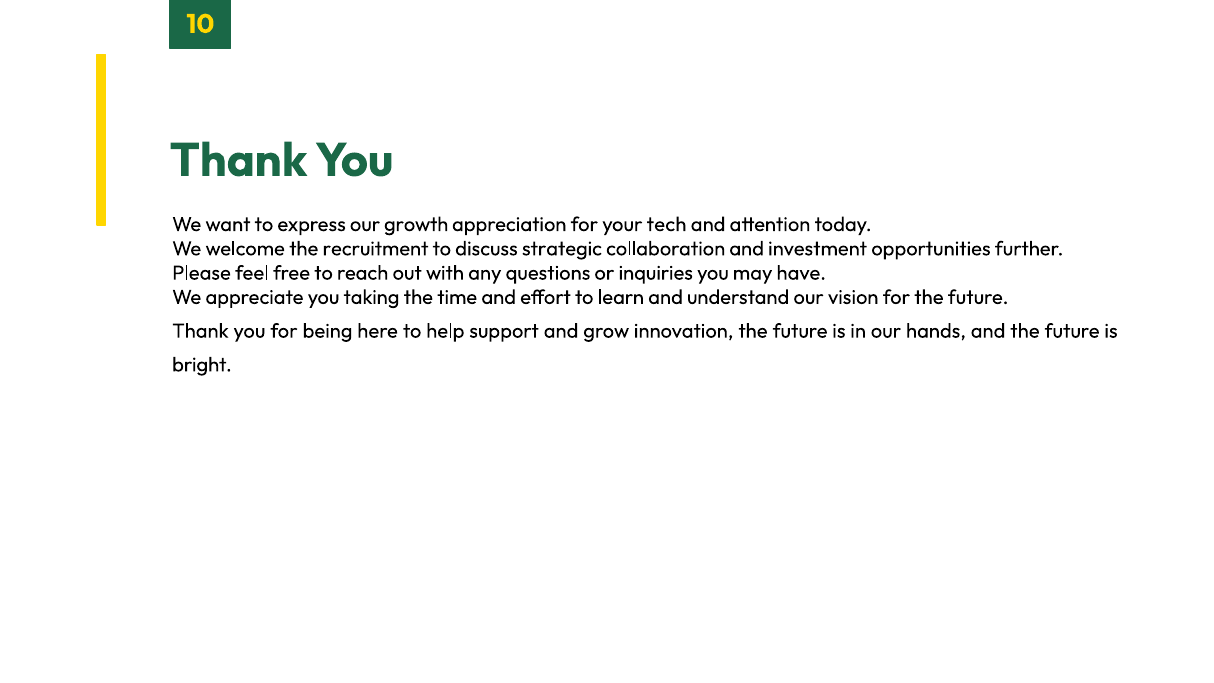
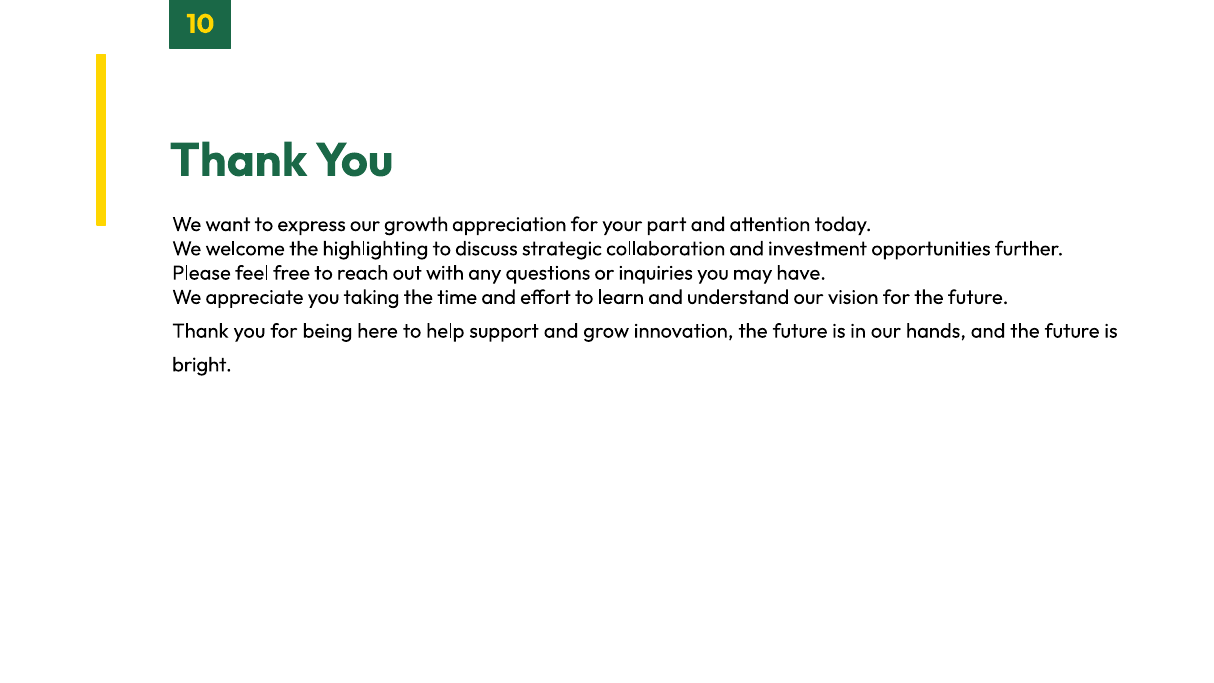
tech: tech -> part (667, 224)
recruitment: recruitment -> highlighting (375, 249)
